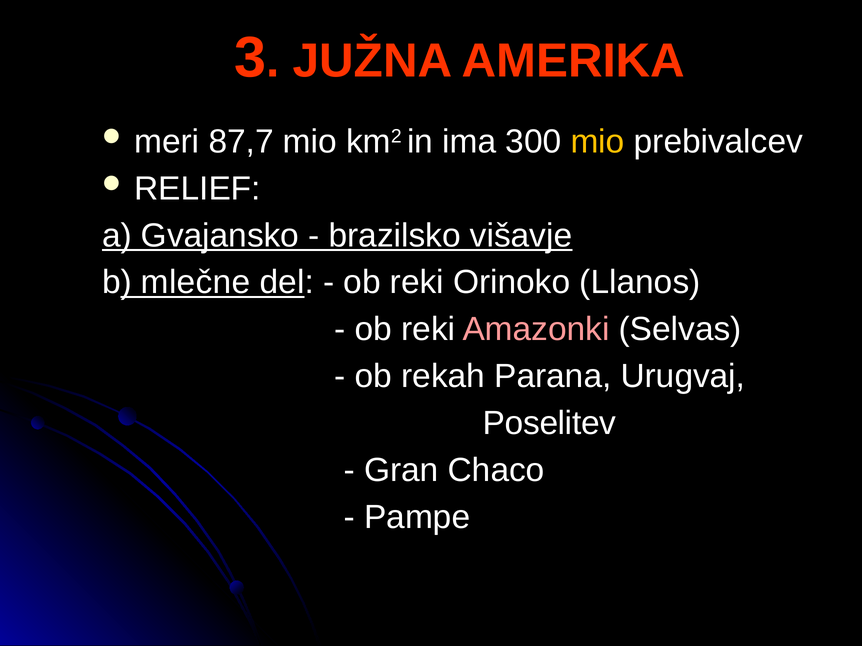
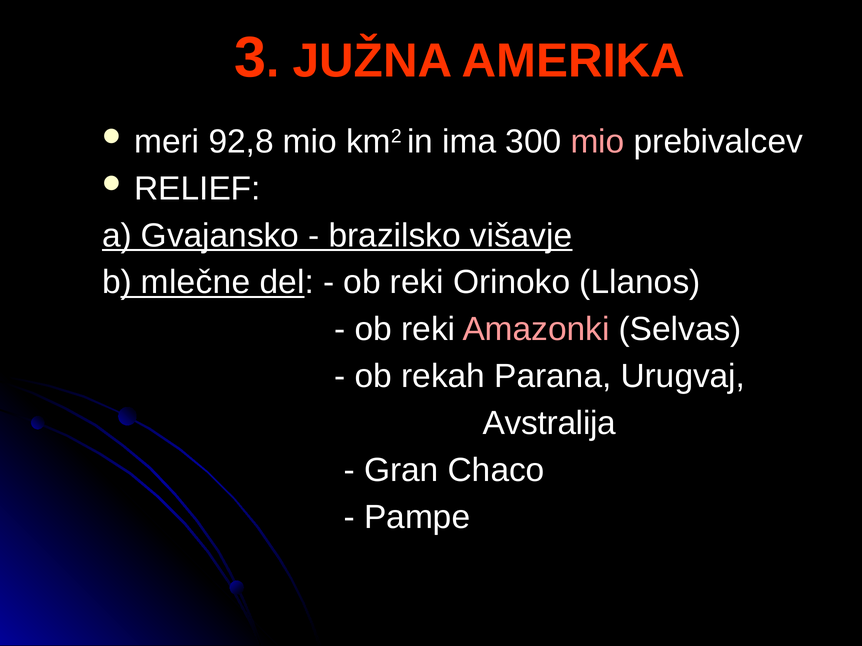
87,7: 87,7 -> 92,8 (241, 142)
mio colour: yellow -> pink (598, 142)
Poselitev: Poselitev -> Avstralija (549, 424)
